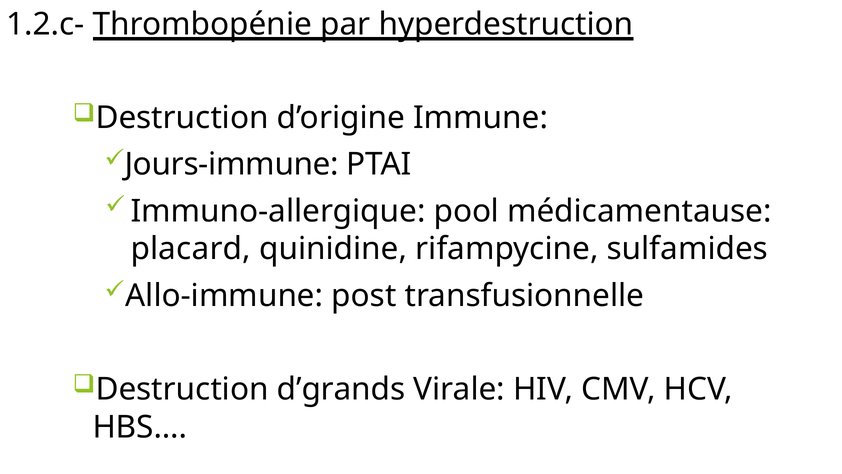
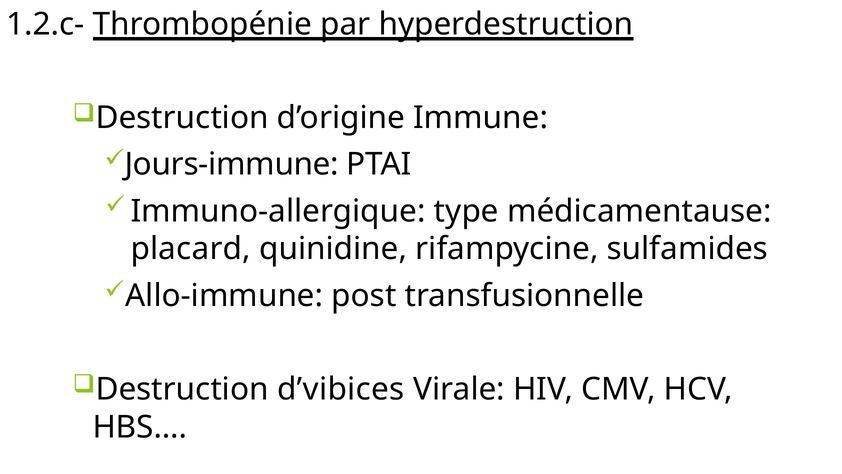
pool: pool -> type (466, 211)
d’grands: d’grands -> d’vibices (341, 389)
